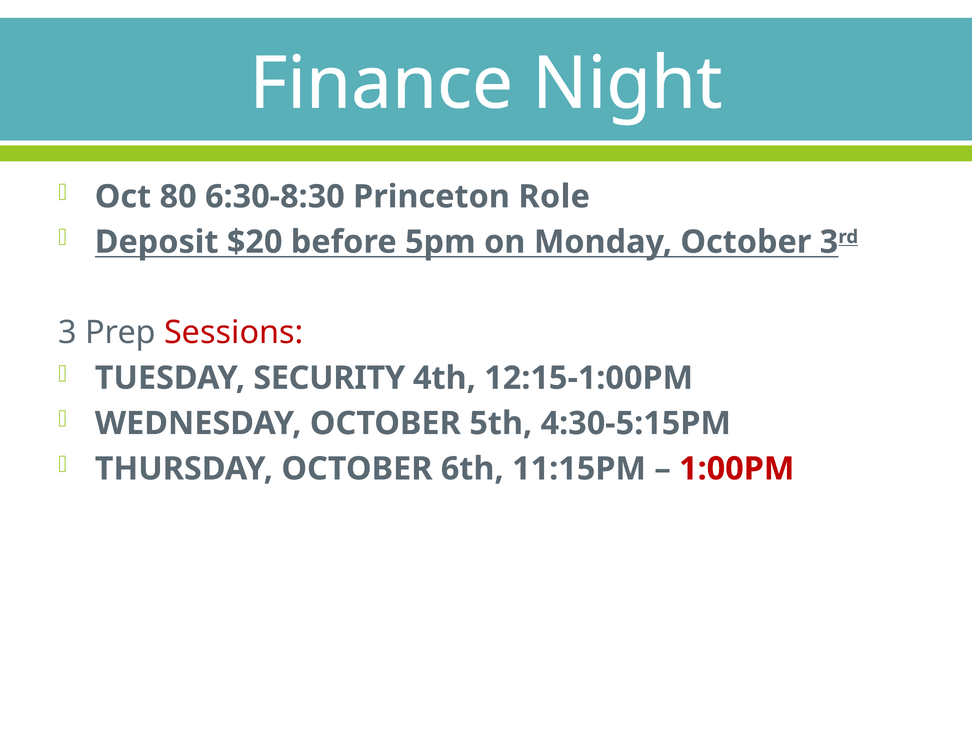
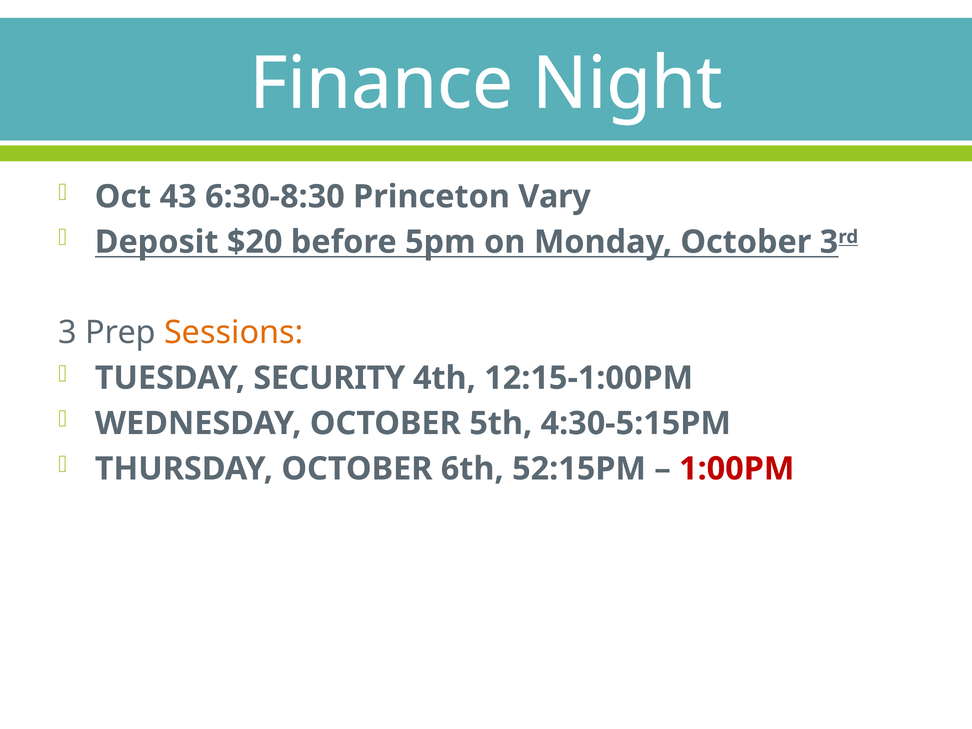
80: 80 -> 43 (178, 197)
Role: Role -> Vary (554, 197)
Sessions colour: red -> orange (234, 333)
11:15PM: 11:15PM -> 52:15PM (579, 469)
